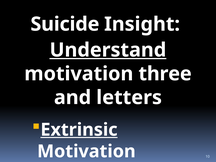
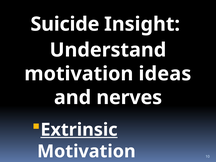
Understand underline: present -> none (108, 50)
three: three -> ideas (165, 74)
letters: letters -> nerves (129, 98)
